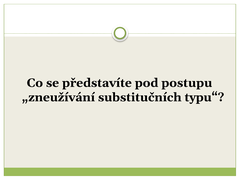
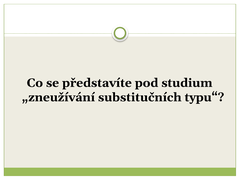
postupu: postupu -> studium (187, 83)
